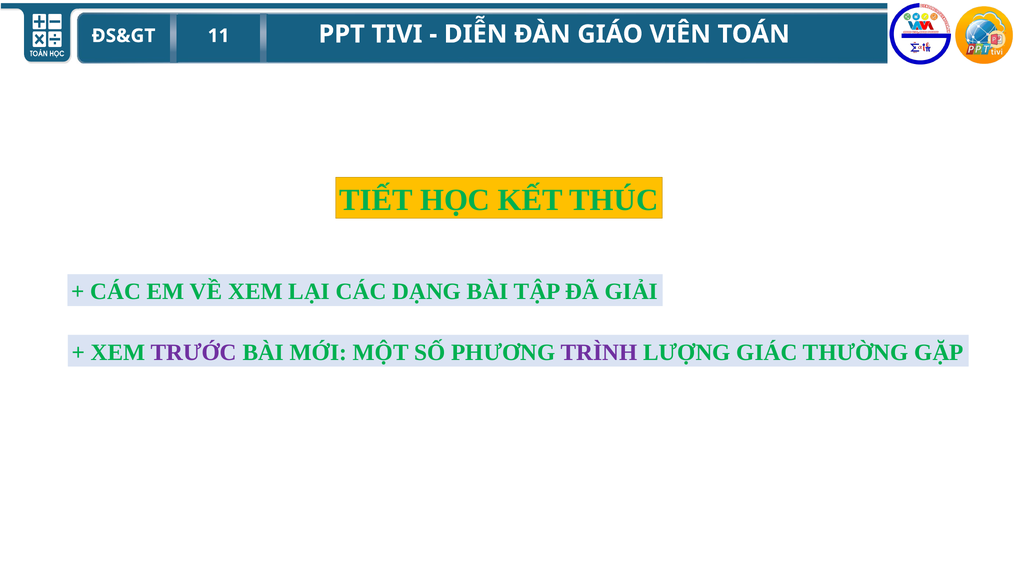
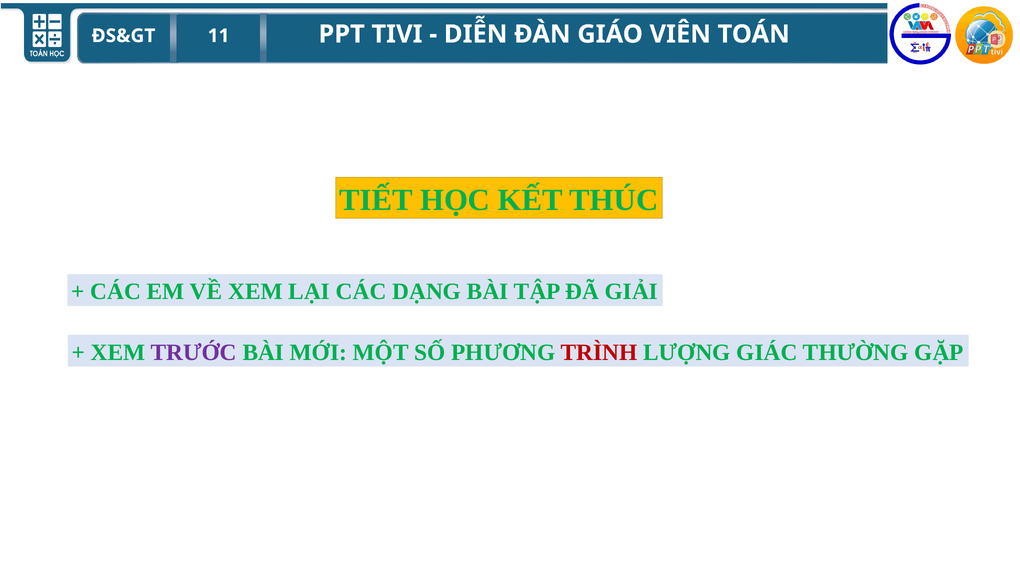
TRÌNH colour: purple -> red (599, 352)
